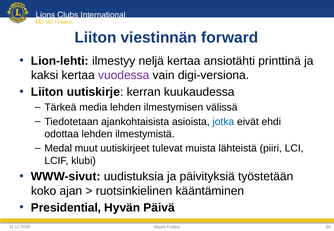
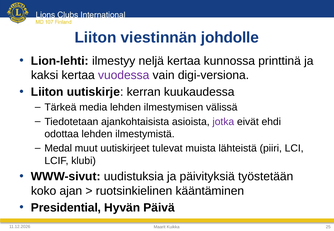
forward: forward -> johdolle (230, 38)
ansiotähti: ansiotähti -> kunnossa (229, 61)
jotka colour: blue -> purple (223, 122)
